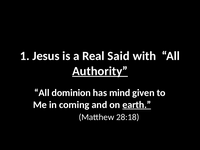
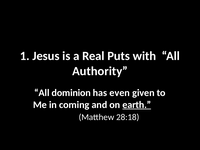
Said: Said -> Puts (119, 56)
Authority underline: present -> none (100, 71)
mind: mind -> even (120, 93)
